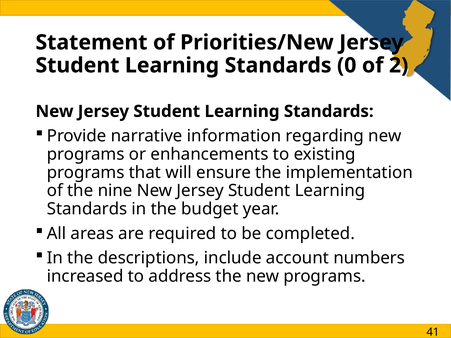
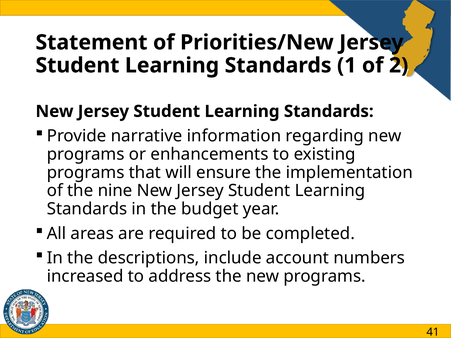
0: 0 -> 1 (347, 65)
